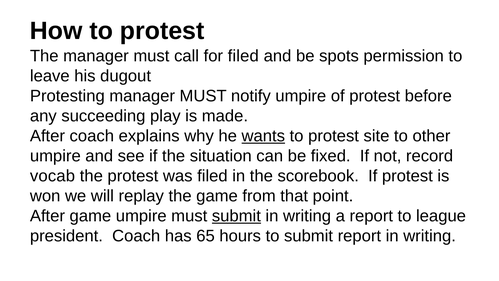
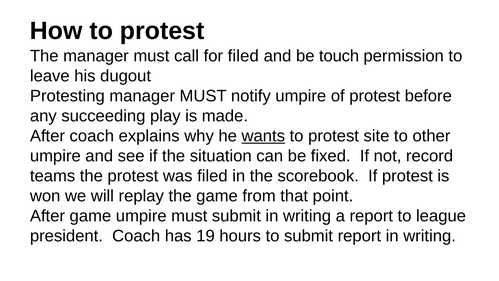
spots: spots -> touch (339, 56)
vocab: vocab -> teams (53, 176)
submit underline: present -> none (236, 216)
65: 65 -> 19 (206, 236)
